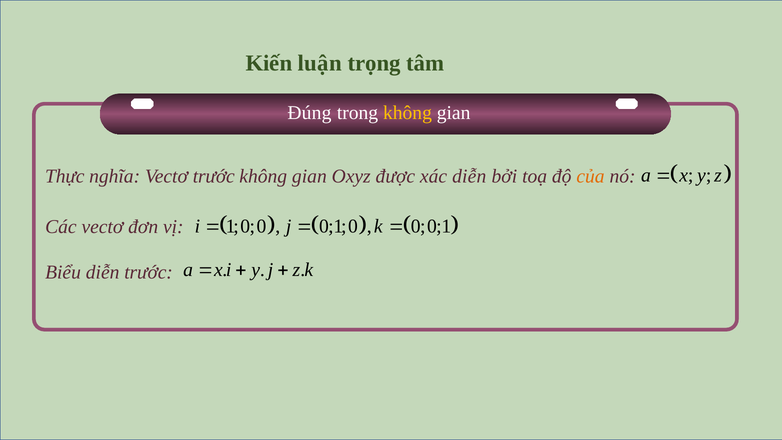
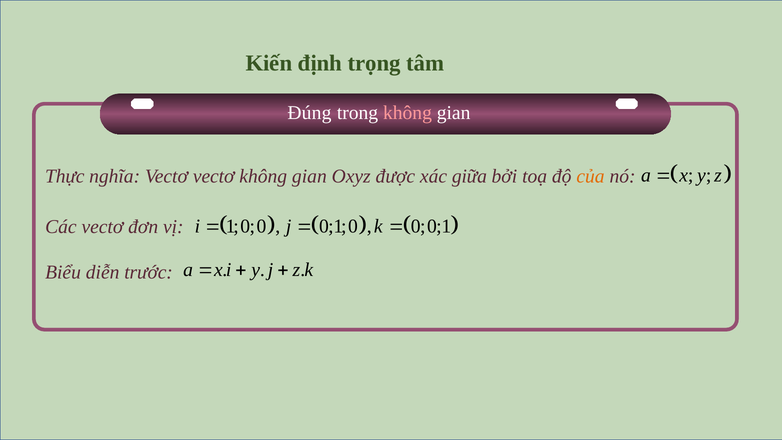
luận: luận -> định (320, 63)
không colour: yellow -> pink (407, 113)
Vectơ trước: trước -> vectơ (214, 176)
xác diễn: diễn -> giữa (469, 176)
